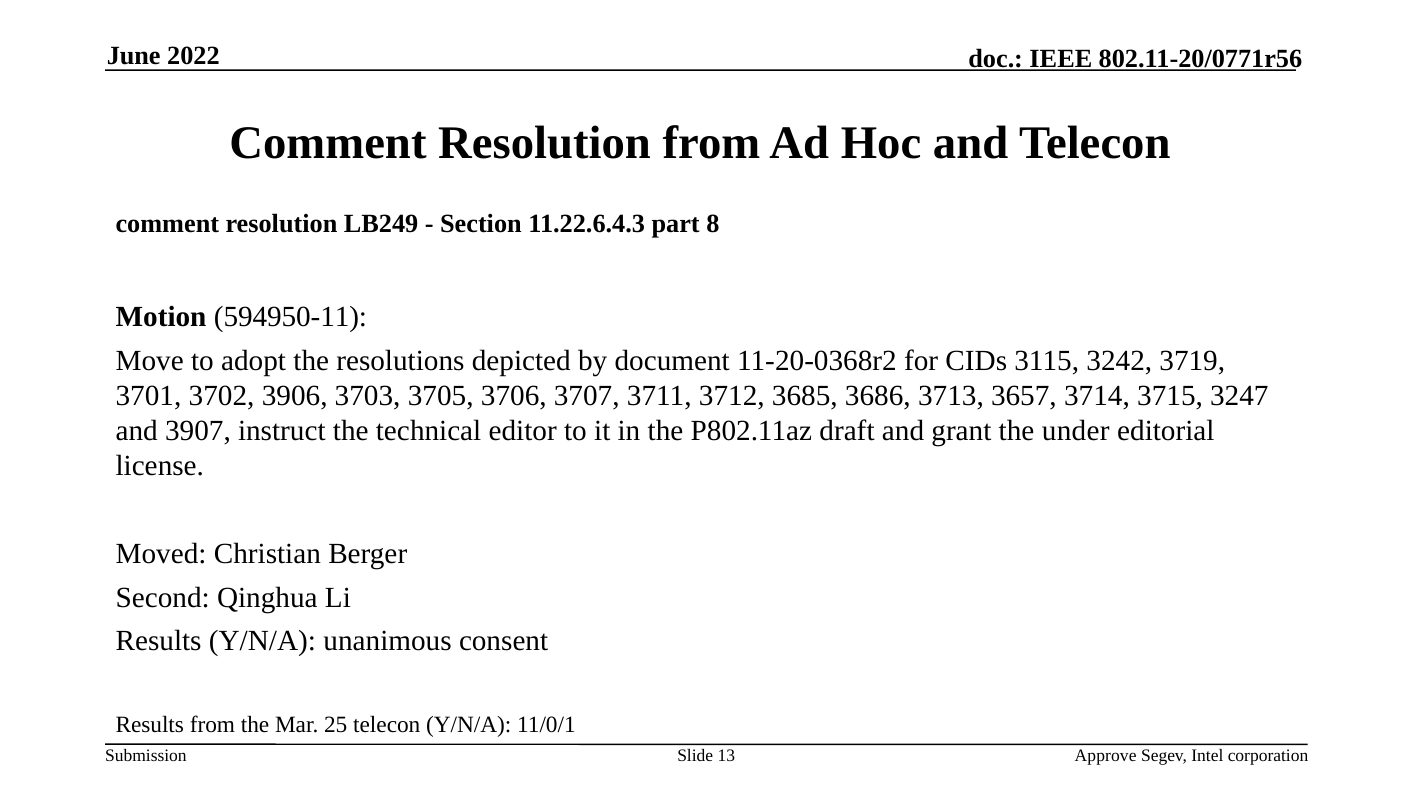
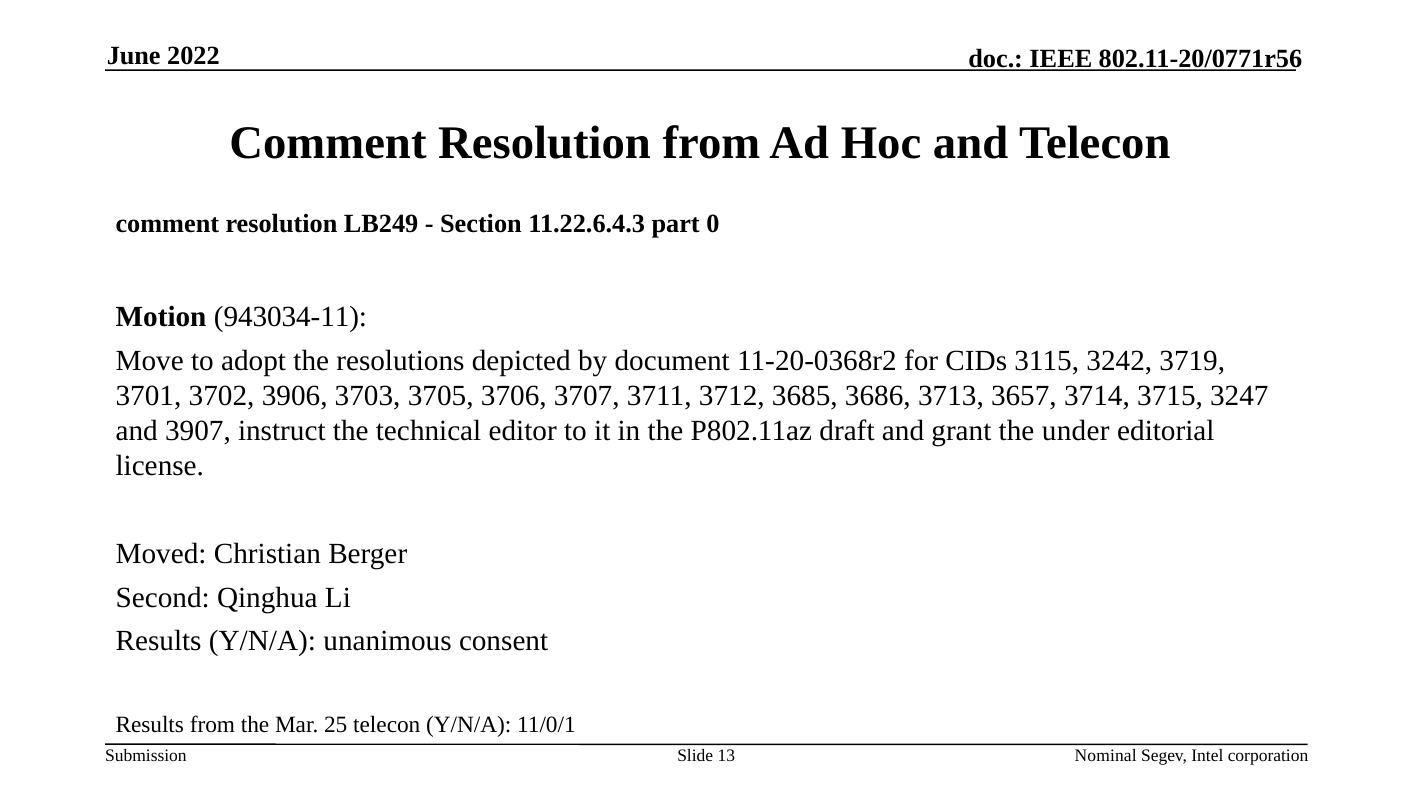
8: 8 -> 0 (713, 224)
594950-11: 594950-11 -> 943034-11 (290, 317)
Approve: Approve -> Nominal (1106, 756)
